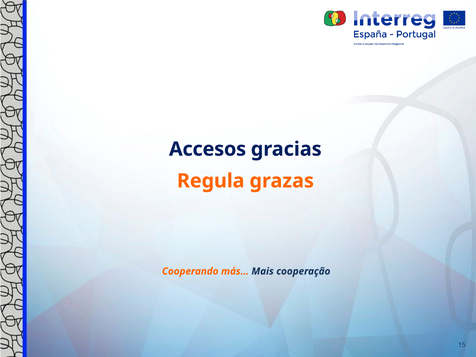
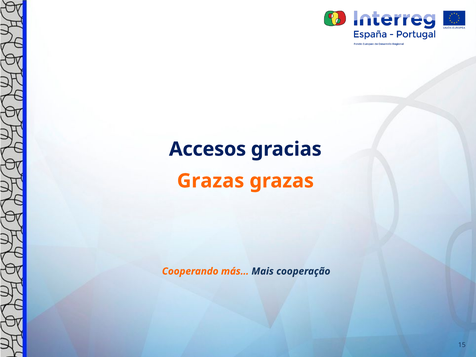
Regula: Regula -> Grazas (211, 181)
